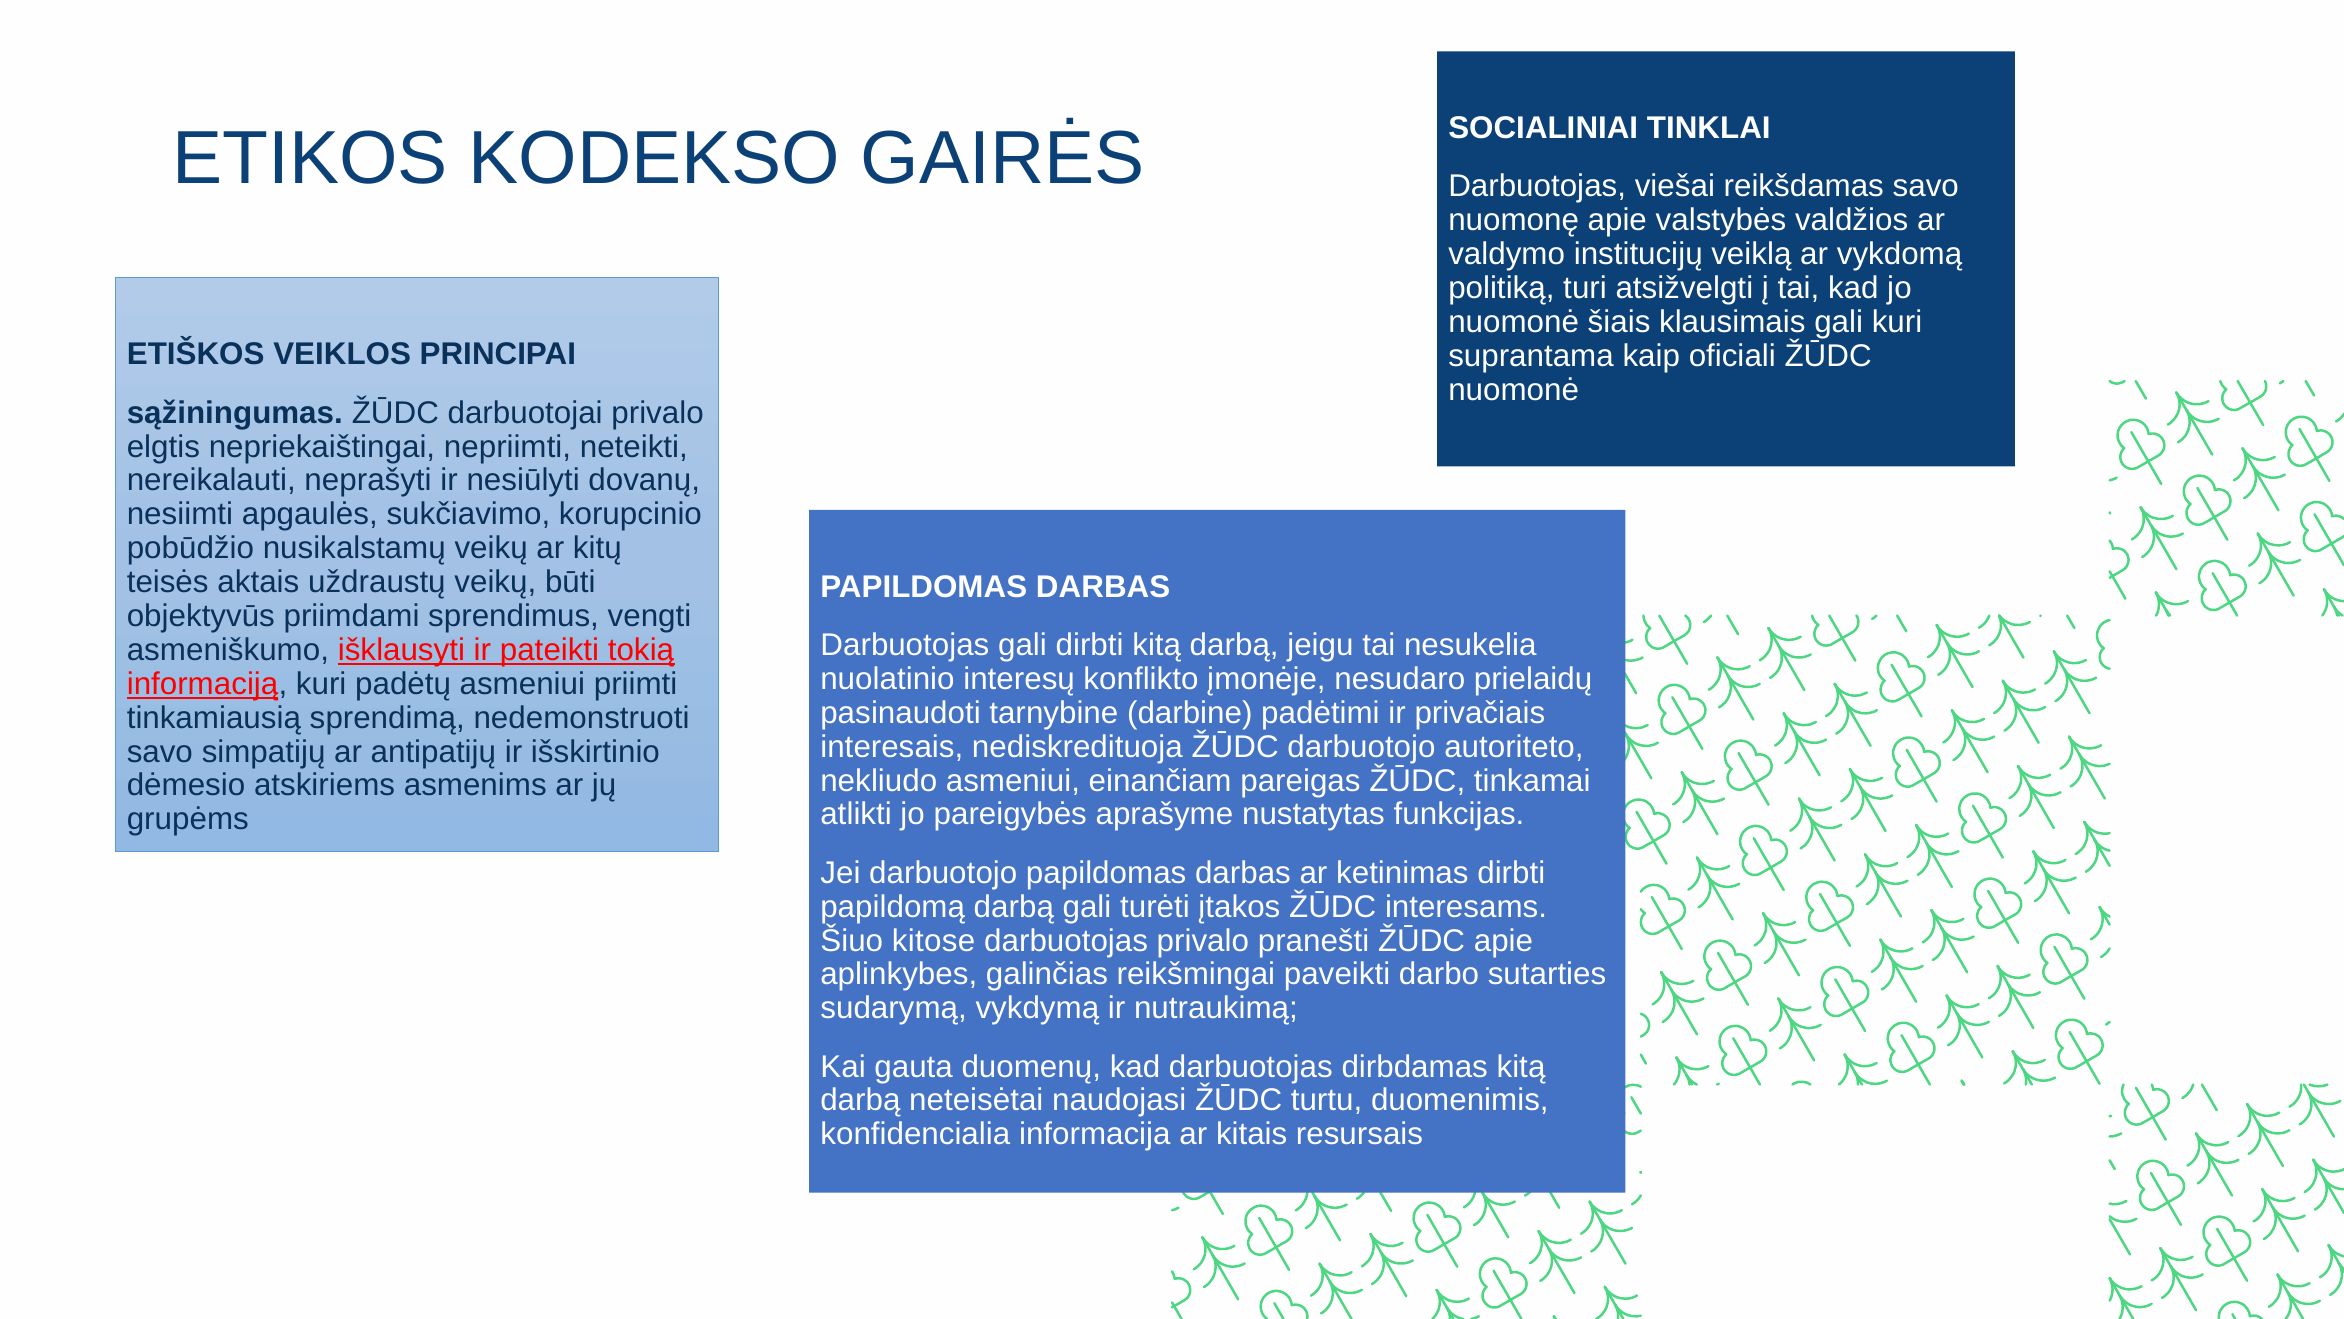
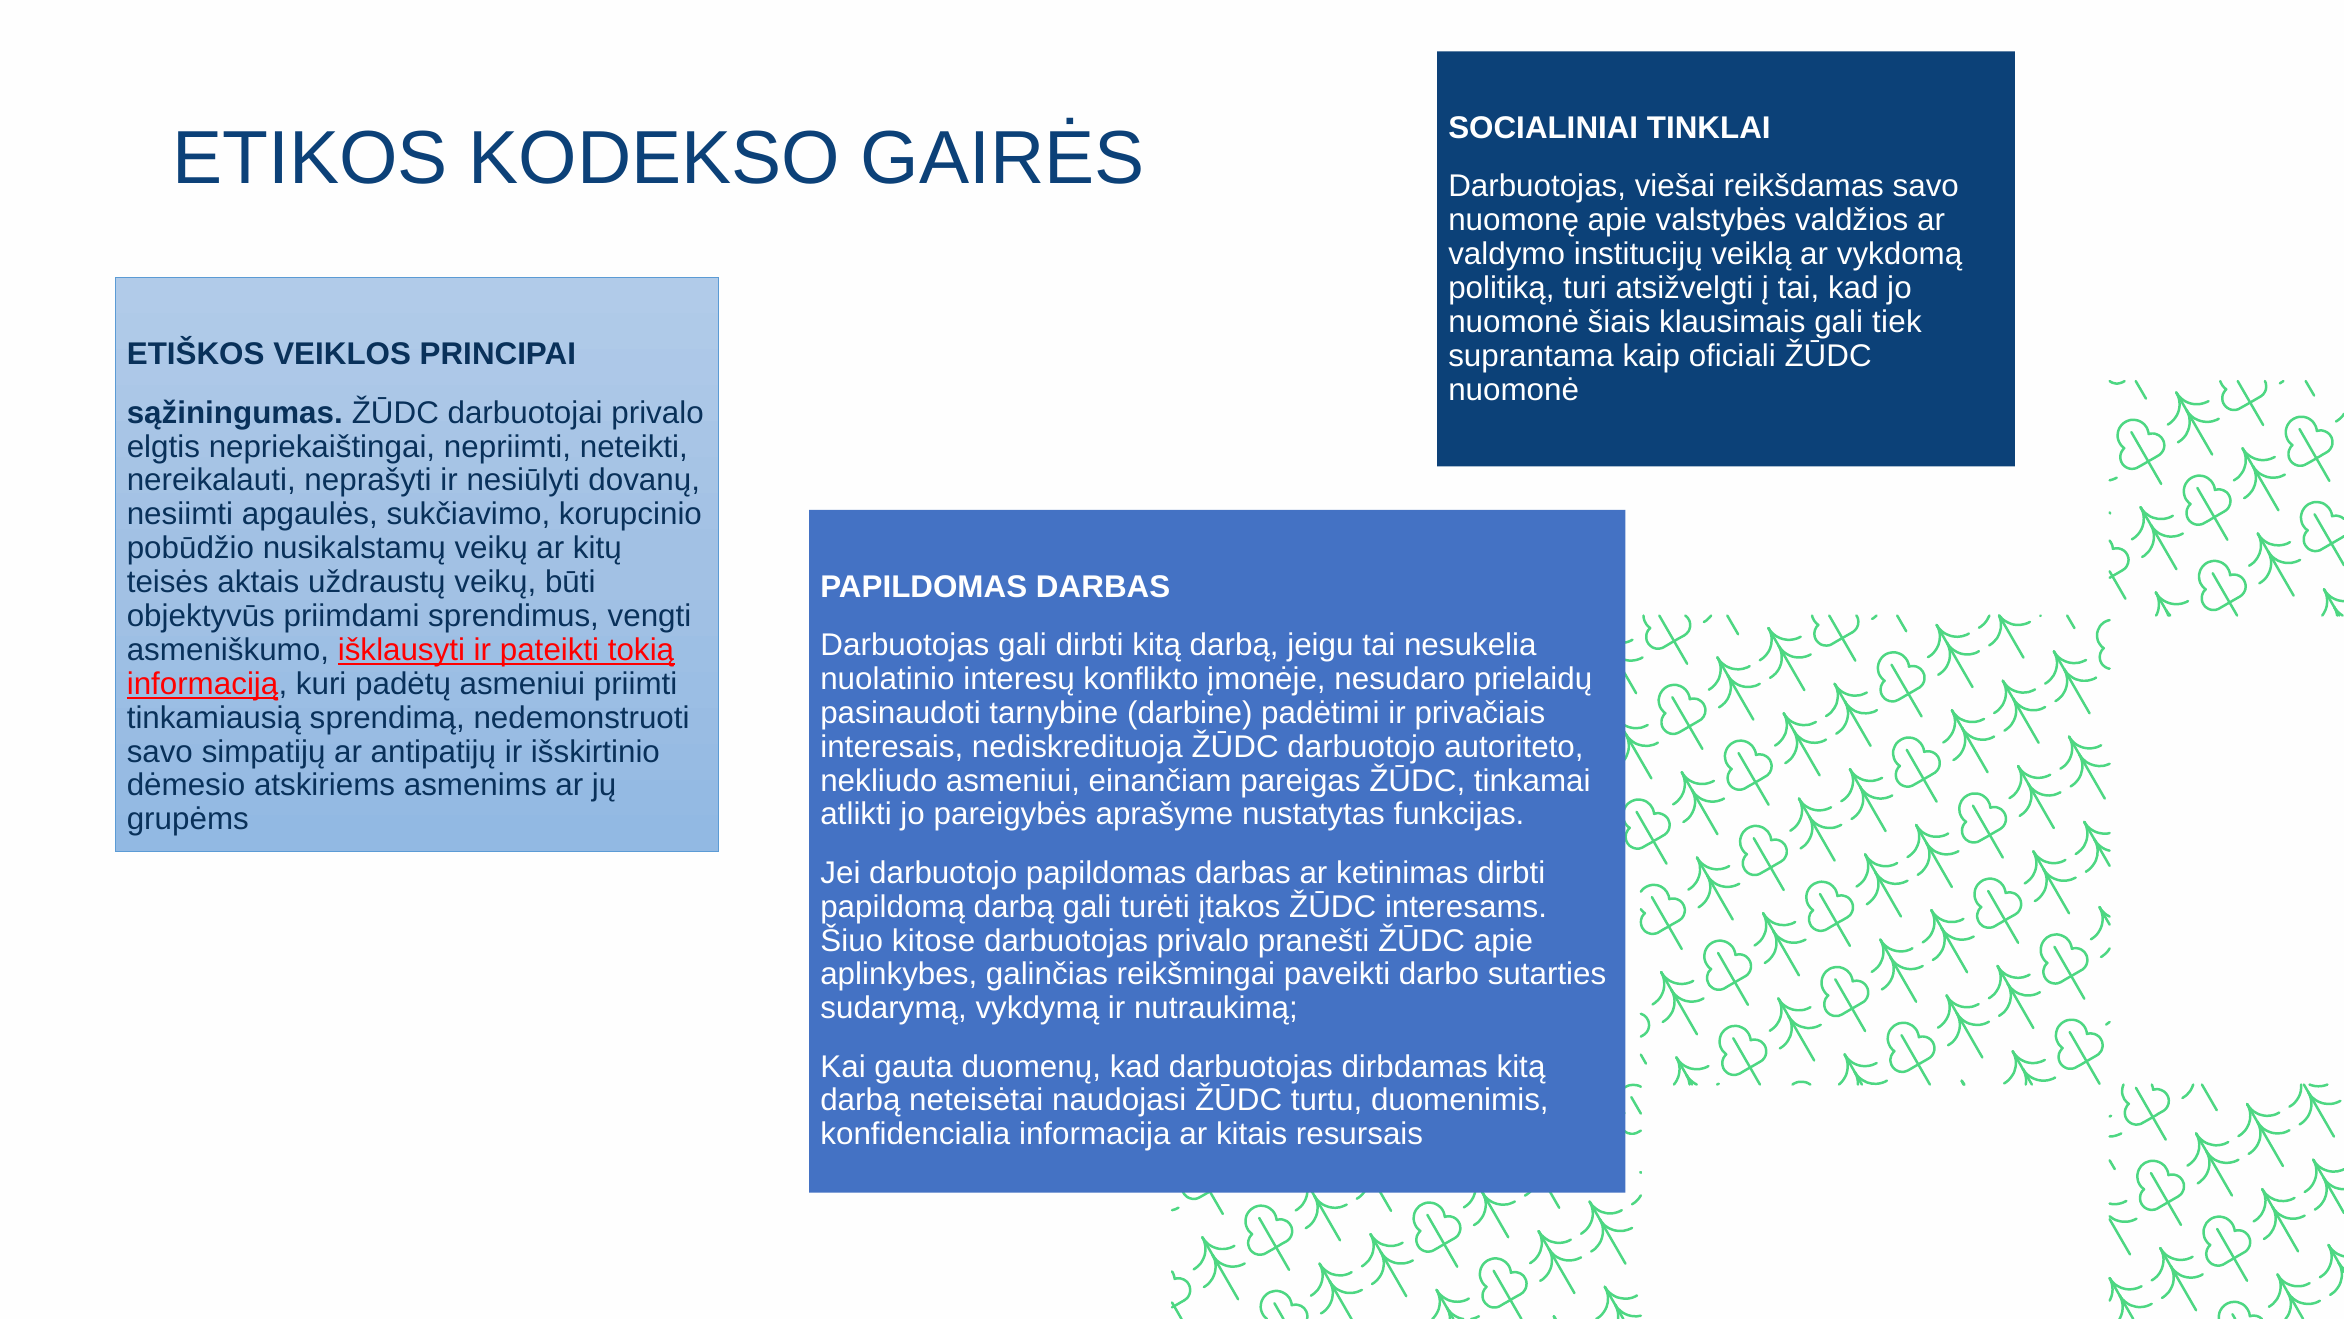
gali kuri: kuri -> tiek (1897, 322)
